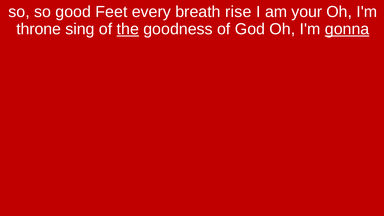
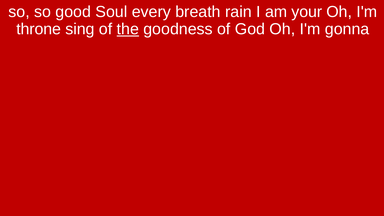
Feet: Feet -> Soul (111, 12)
rise: rise -> rain (238, 12)
gonna underline: present -> none (347, 29)
